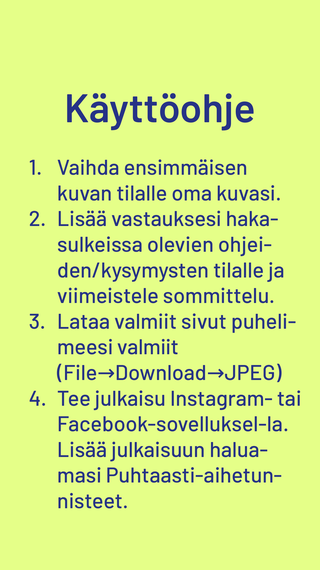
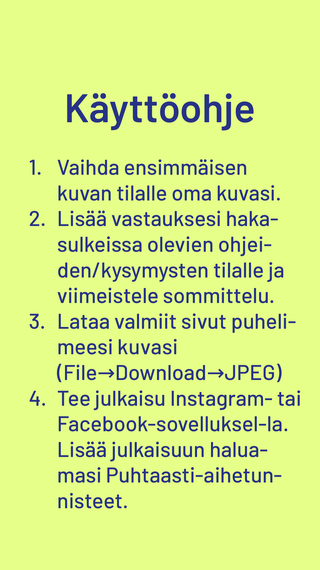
valmiit: valmiit -> kuvasi (148, 347)
